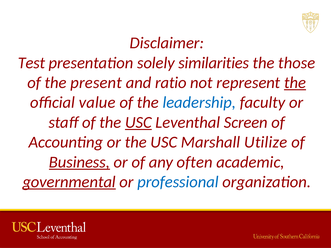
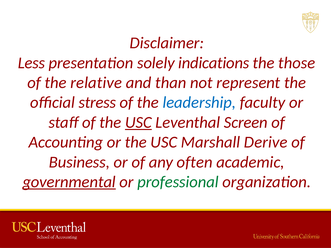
Test: Test -> Less (32, 63)
similarities: similarities -> indications (214, 63)
present: present -> relative (96, 83)
ratio: ratio -> than (171, 83)
the underline: present -> none (295, 83)
value: value -> stress (97, 103)
Utilize: Utilize -> Derive (266, 142)
Business underline: present -> none (79, 162)
professional colour: blue -> green (178, 182)
